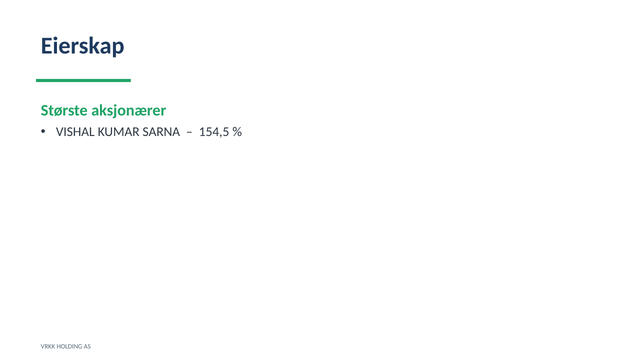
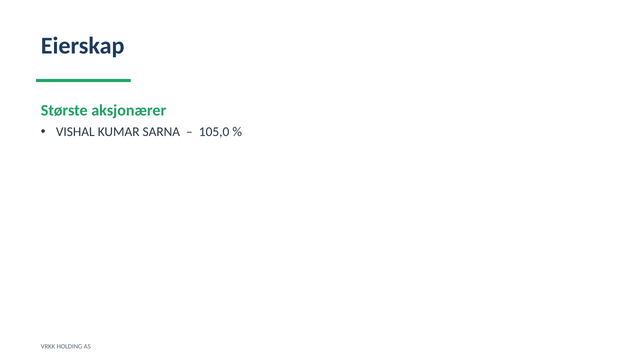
154,5: 154,5 -> 105,0 (214, 132)
